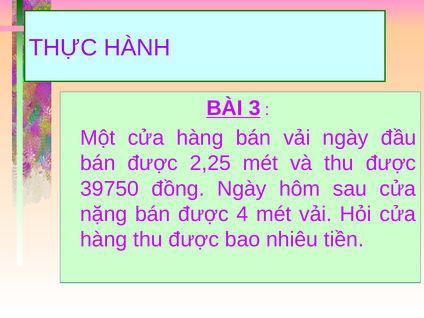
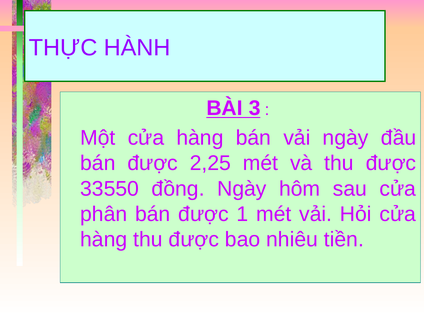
39750: 39750 -> 33550 (110, 189)
nặng: nặng -> phân (104, 214)
4: 4 -> 1 (242, 214)
